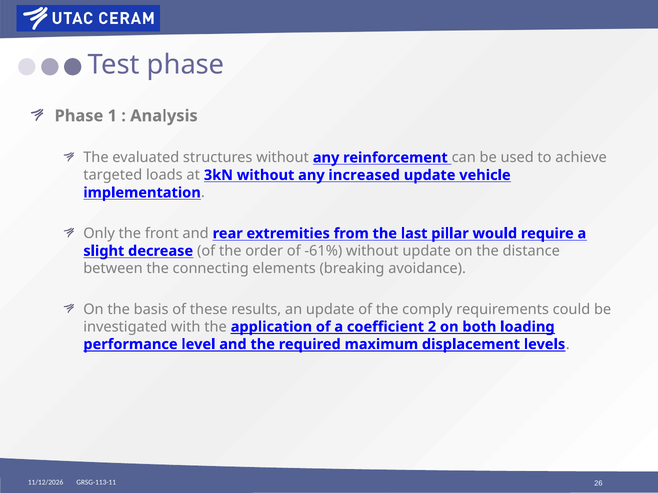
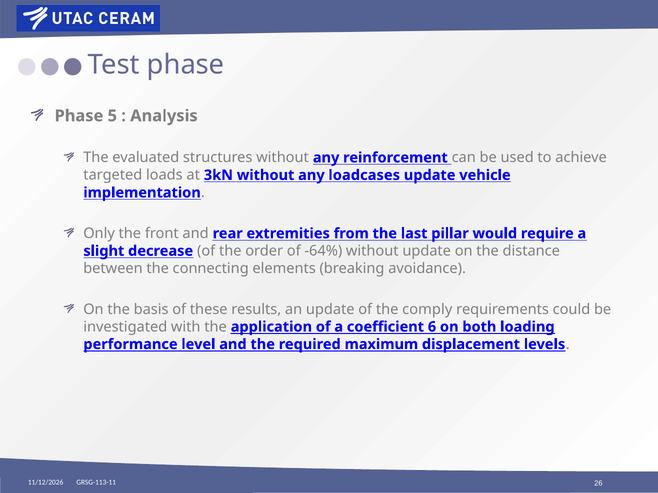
1: 1 -> 5 (112, 116)
increased: increased -> loadcases (364, 175)
-61%: -61% -> -64% (323, 251)
2: 2 -> 6 (432, 327)
